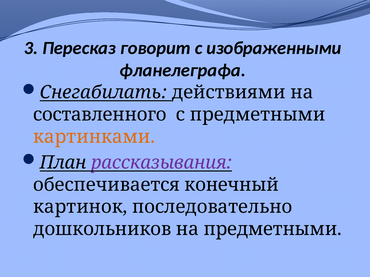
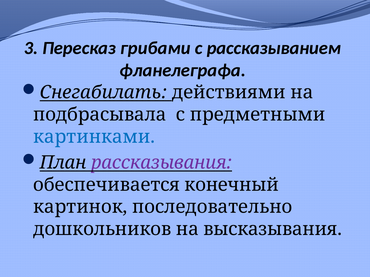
говорит: говорит -> грибами (155, 48)
изображенными: изображенными -> рассказыванием (274, 48)
составленного: составленного -> подбрасывала (100, 115)
картинками colour: orange -> blue (94, 137)
на предметными: предметными -> высказывания (273, 229)
